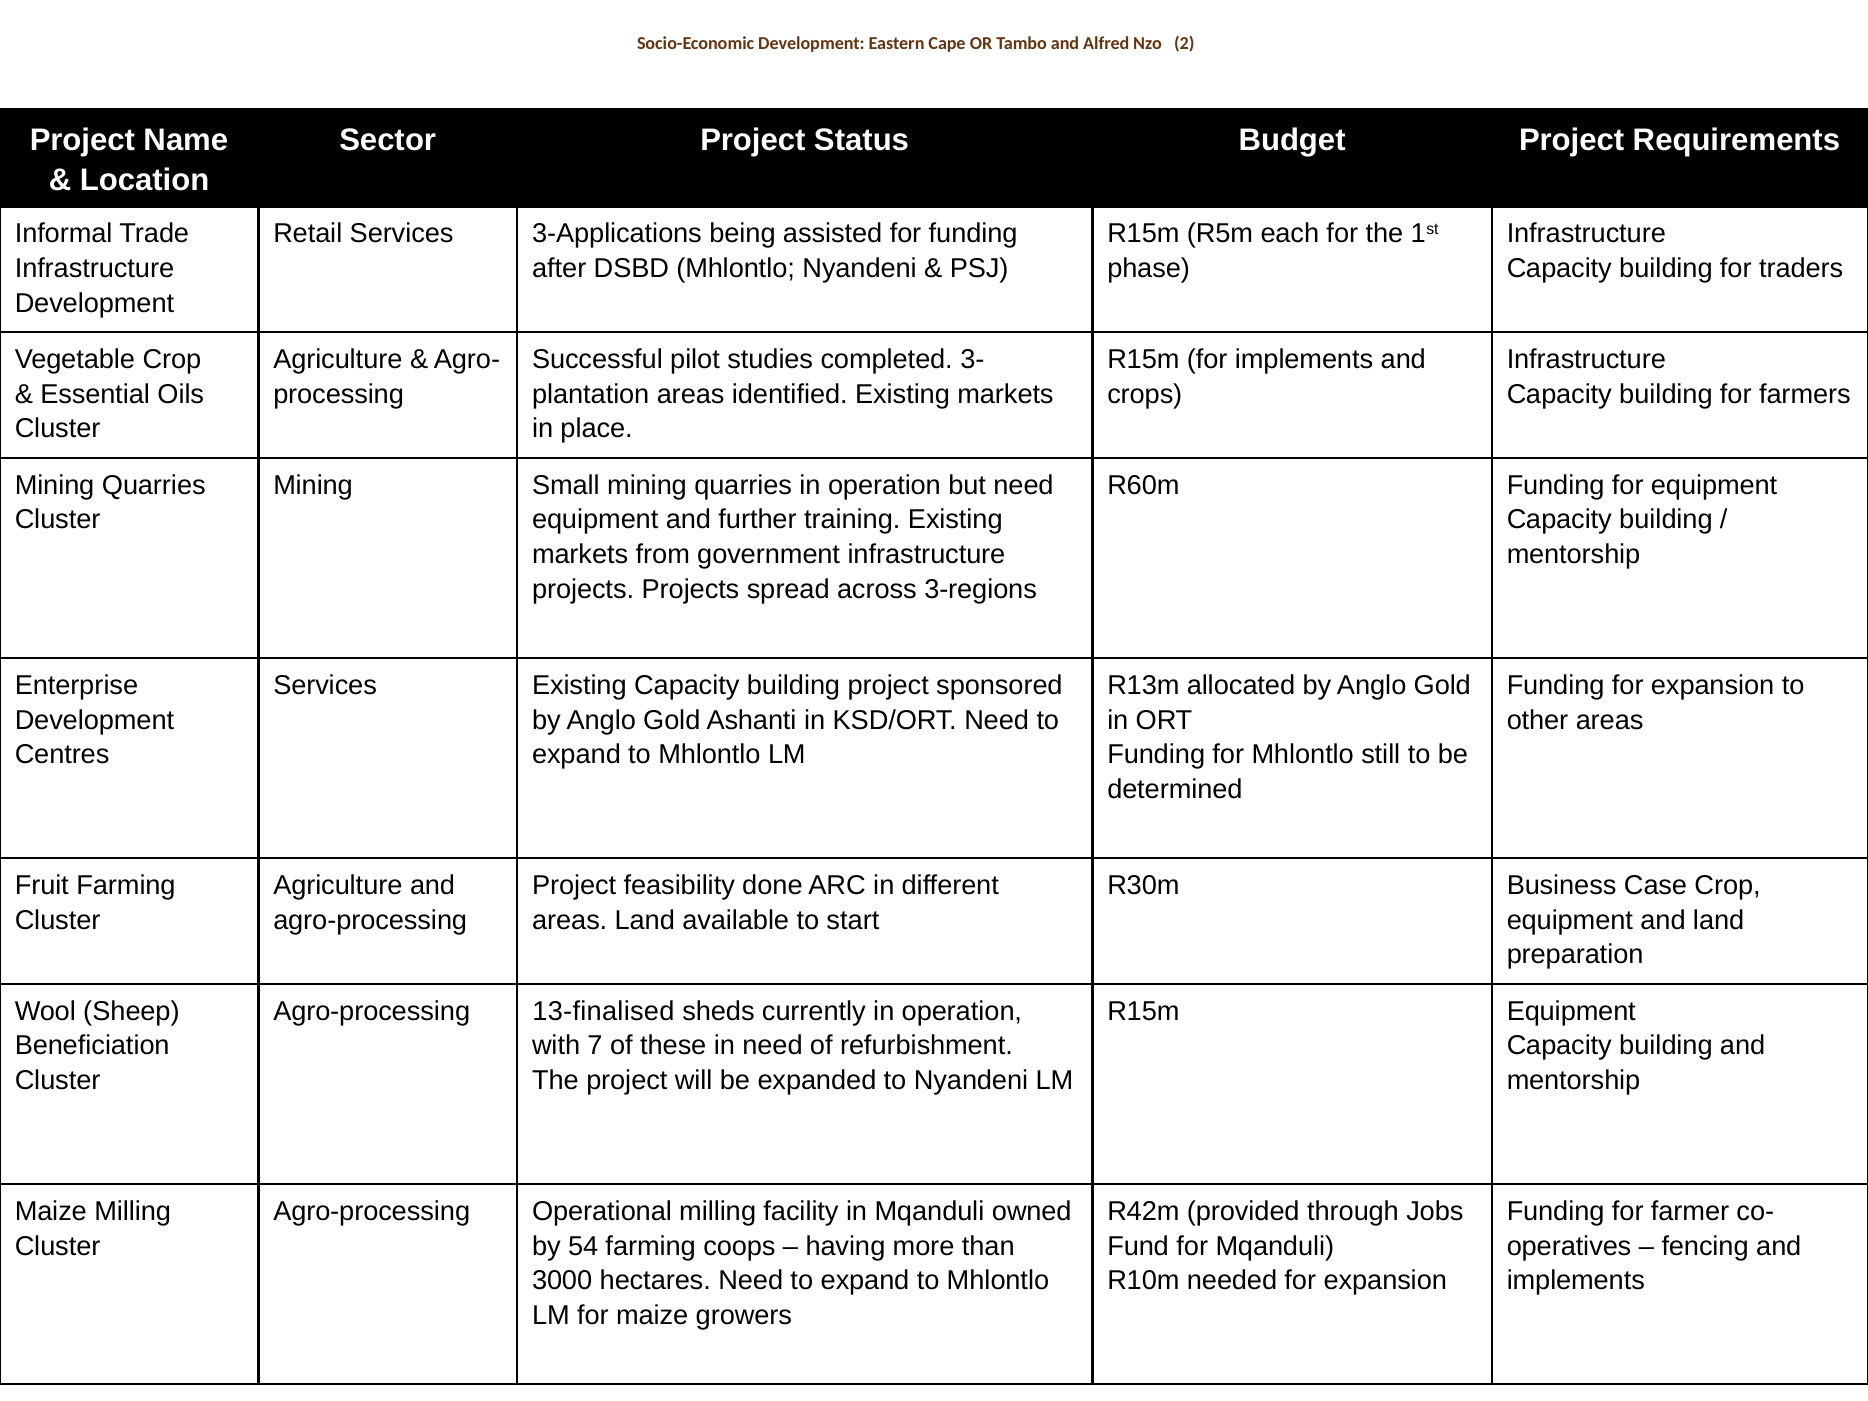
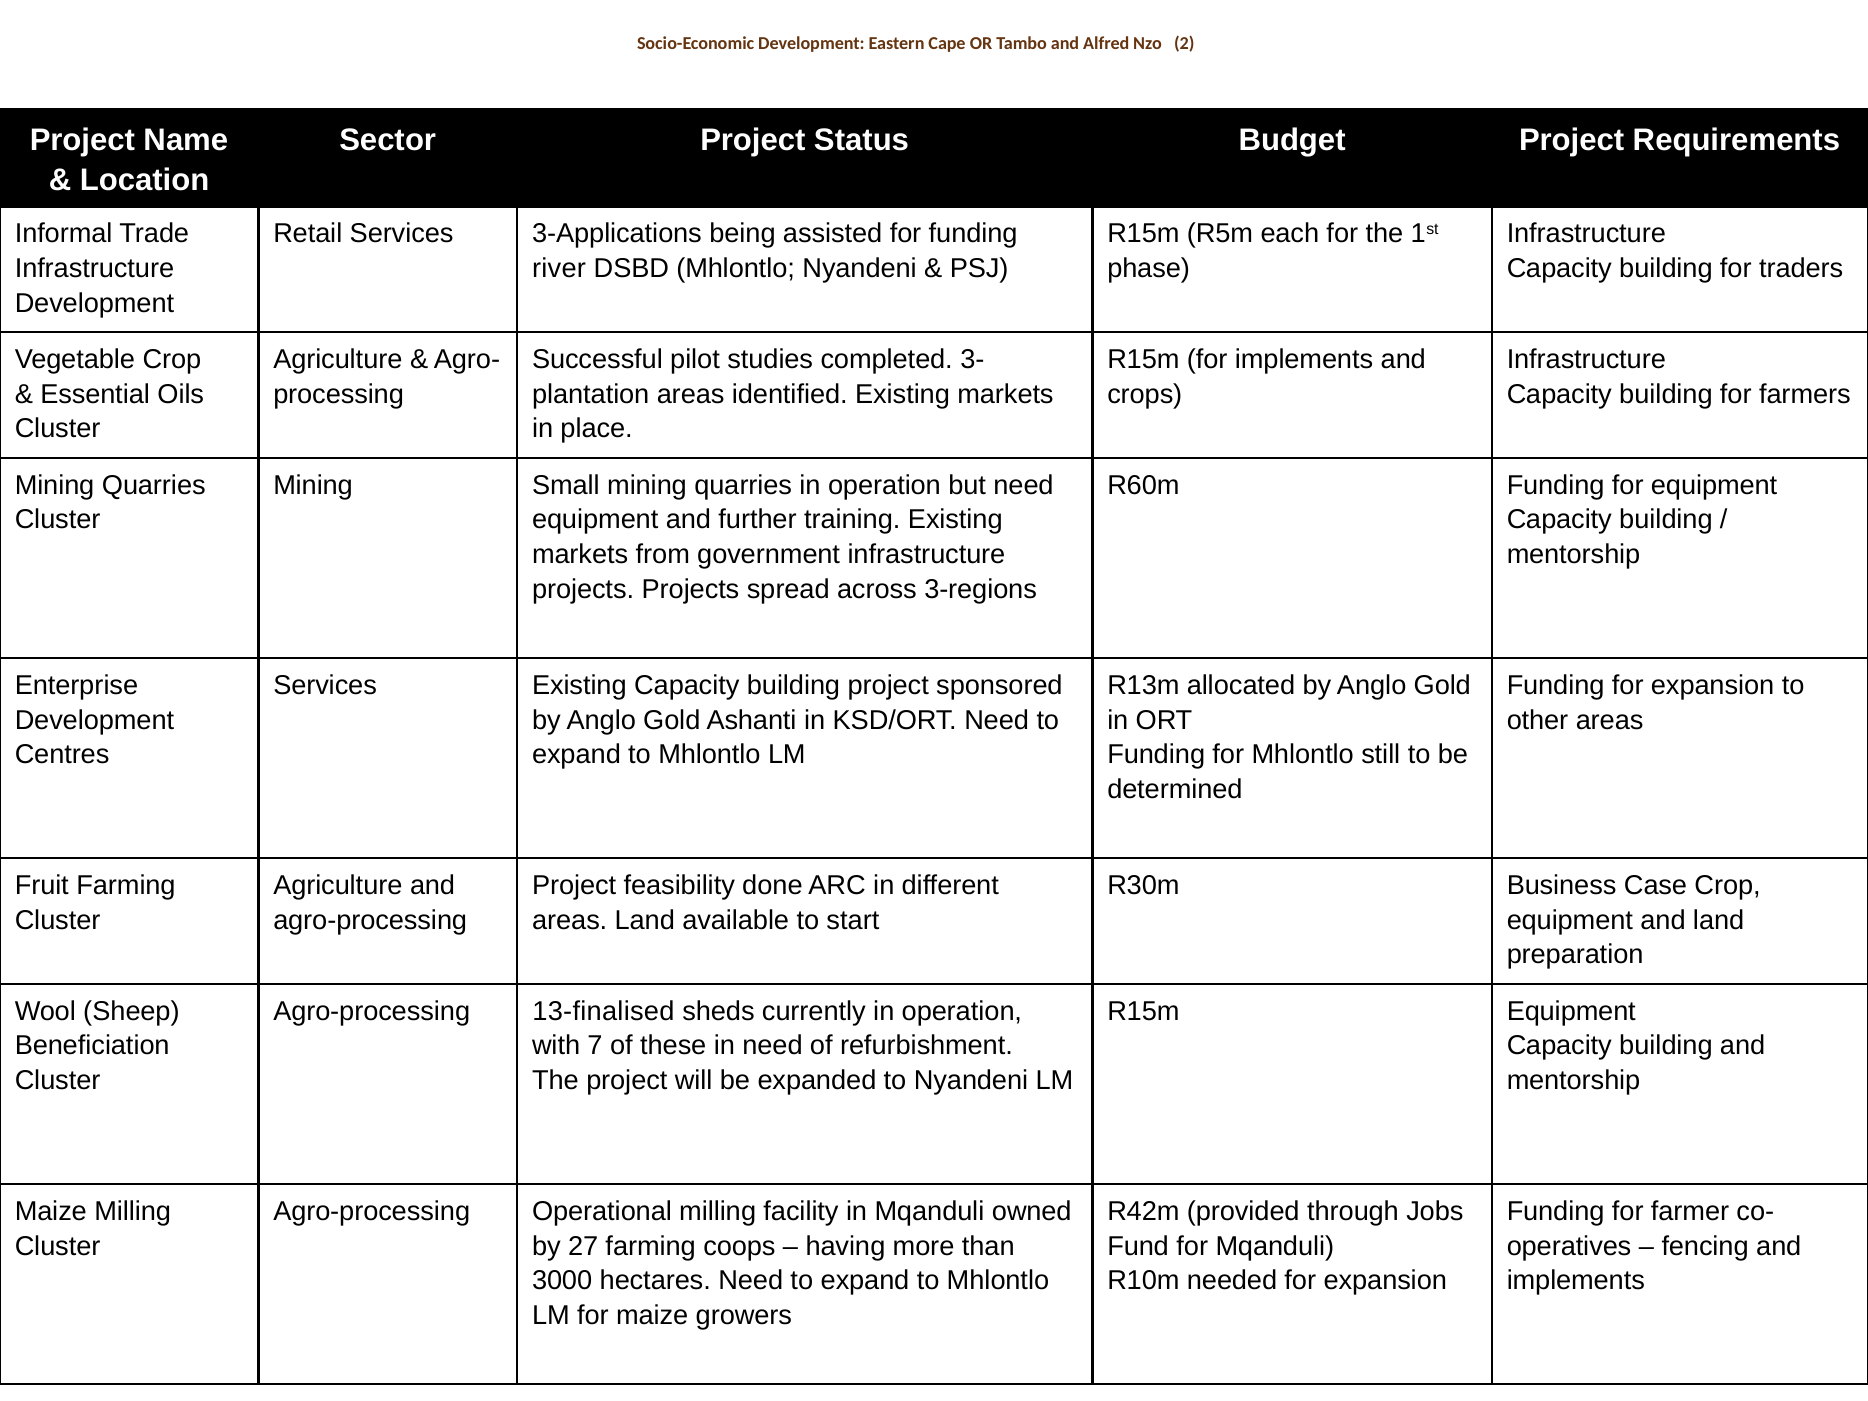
after: after -> river (559, 269)
54: 54 -> 27 (583, 1246)
